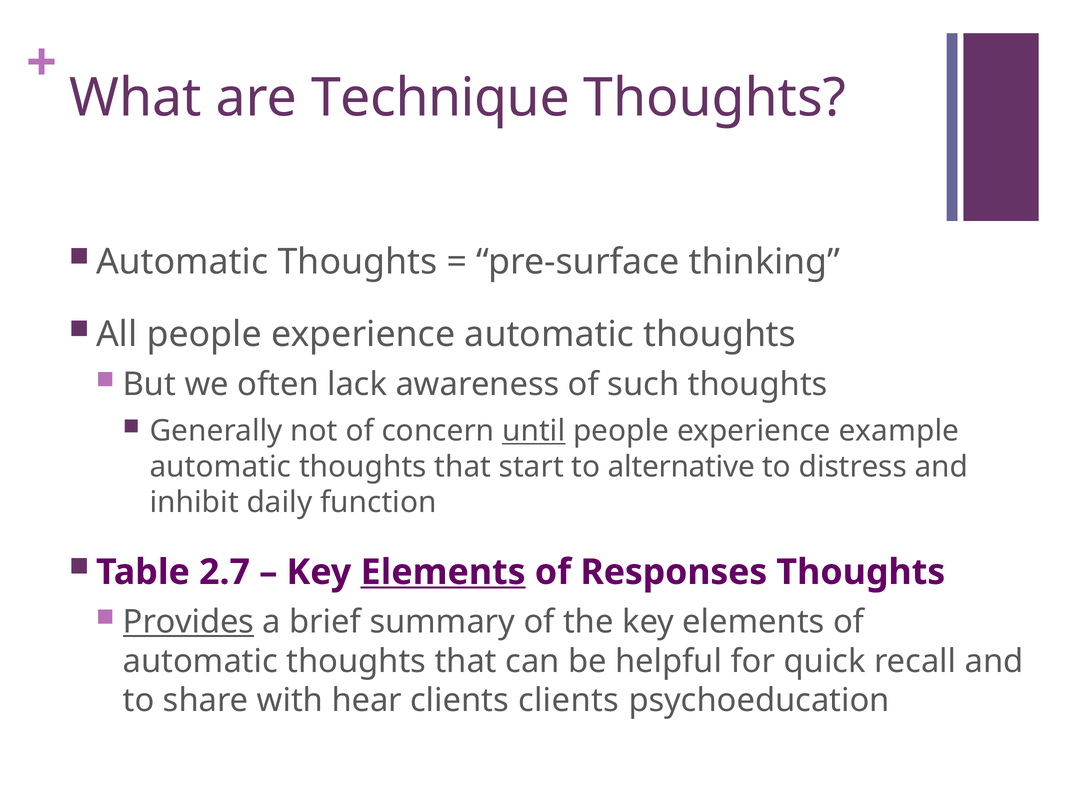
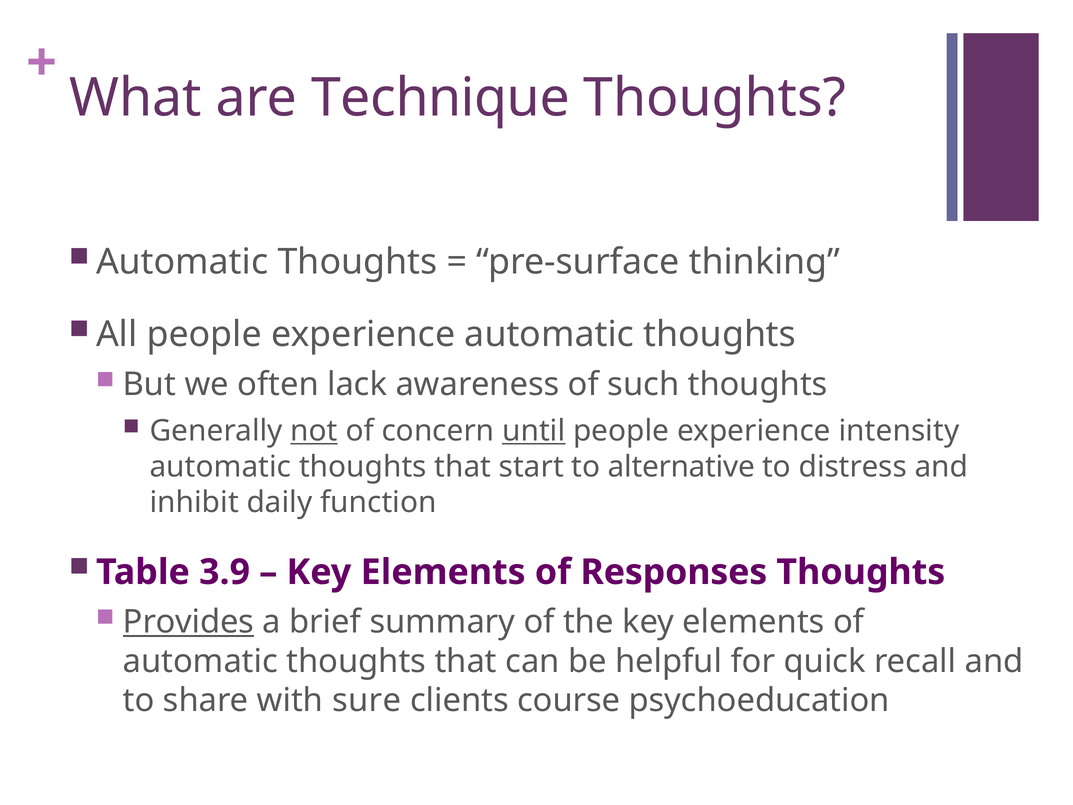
not underline: none -> present (314, 431)
example: example -> intensity (899, 431)
2.7: 2.7 -> 3.9 (225, 572)
Elements underline: present -> none (443, 572)
hear: hear -> sure (367, 700)
clients clients: clients -> course (569, 700)
